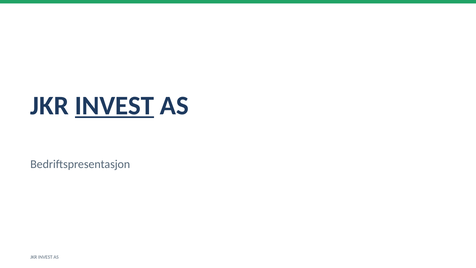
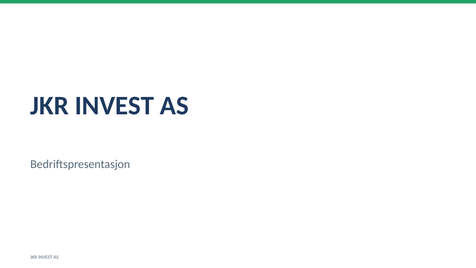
INVEST underline: present -> none (114, 106)
